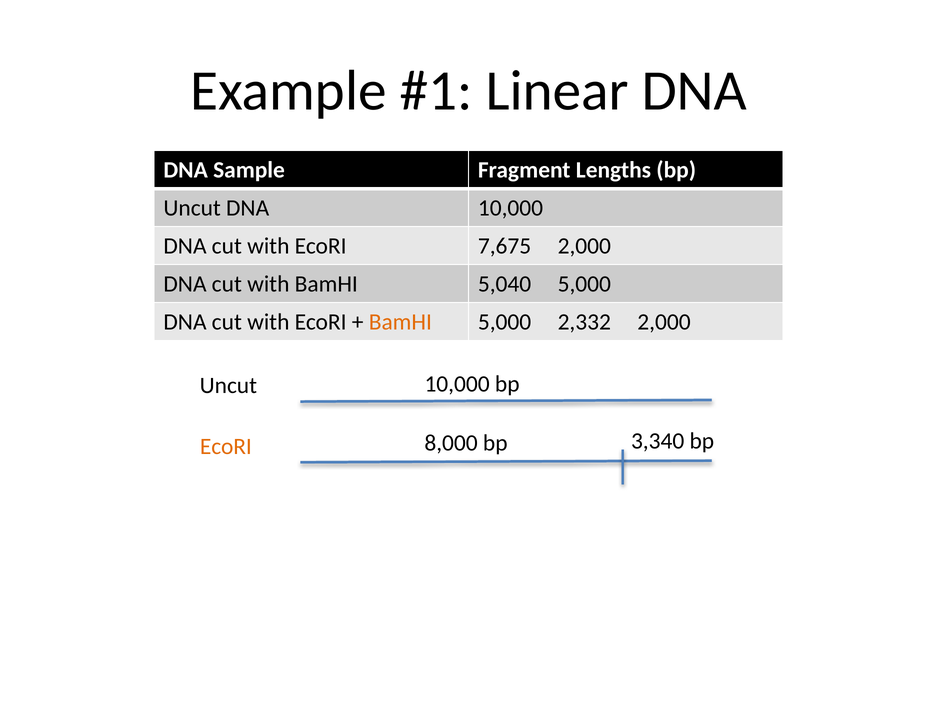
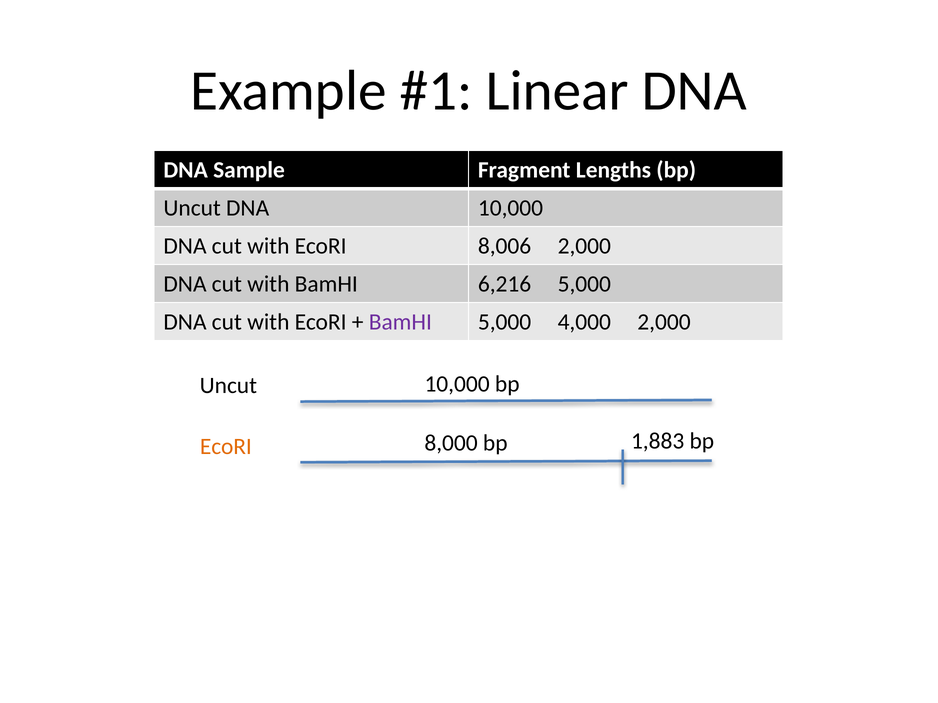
7,675: 7,675 -> 8,006 (505, 246)
5,040: 5,040 -> 6,216 (505, 284)
BamHI colour: orange -> purple (400, 322)
2,332: 2,332 -> 4,000 (584, 322)
3,340: 3,340 -> 1,883 (658, 441)
